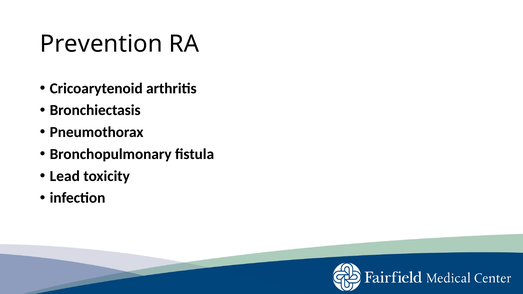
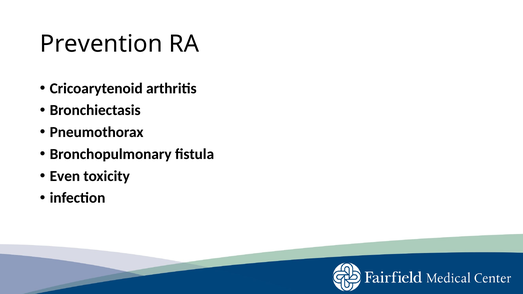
Lead: Lead -> Even (65, 176)
